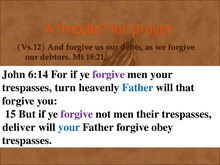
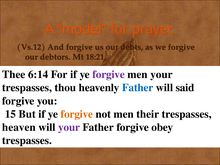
John: John -> Thee (14, 74)
turn: turn -> thou (65, 88)
that: that -> said (185, 88)
forgive colour: purple -> orange (77, 114)
deliver: deliver -> heaven (19, 127)
your colour: blue -> purple (69, 127)
